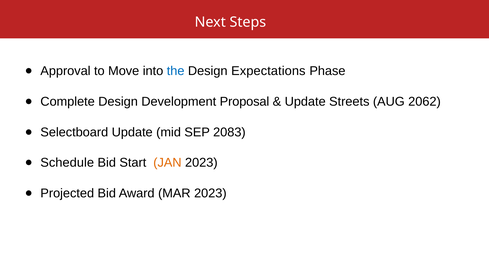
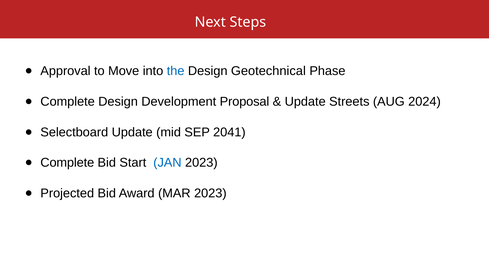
Expectations: Expectations -> Geotechnical (268, 71)
2062: 2062 -> 2024 (424, 102)
2083: 2083 -> 2041 (229, 132)
Schedule: Schedule -> Complete (67, 163)
JAN colour: orange -> blue (167, 163)
